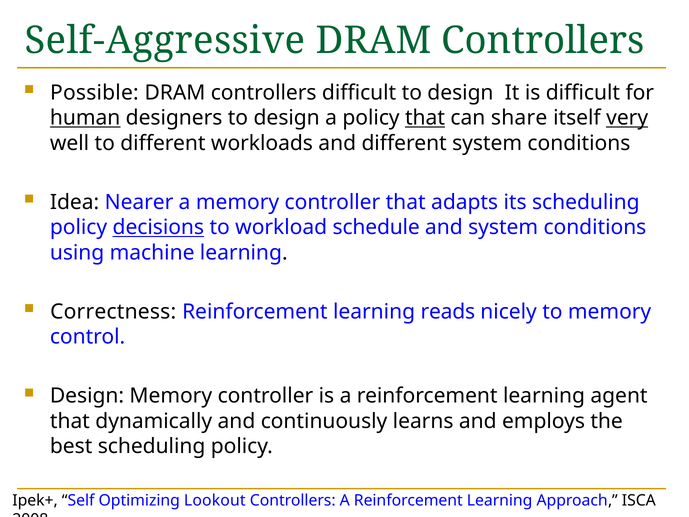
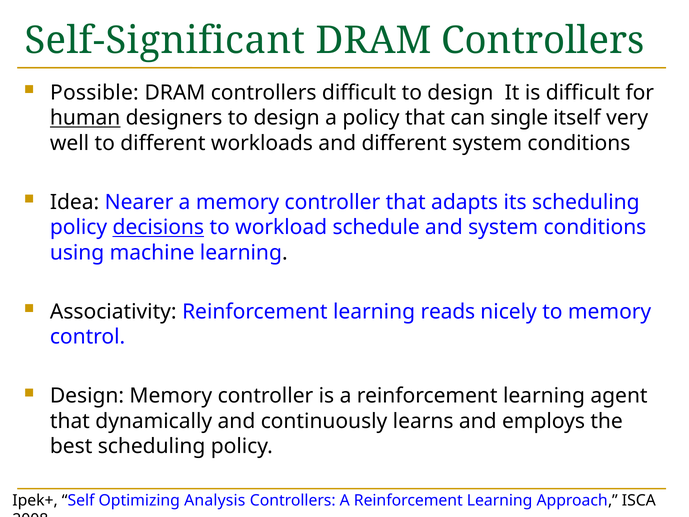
Self-Aggressive: Self-Aggressive -> Self-Significant (165, 41)
that underline: present -> none (425, 118)
share: share -> single (519, 118)
very underline: present -> none (627, 118)
Correctness: Correctness -> Associativity (113, 312)
Lookout: Lookout -> Analysis (215, 500)
